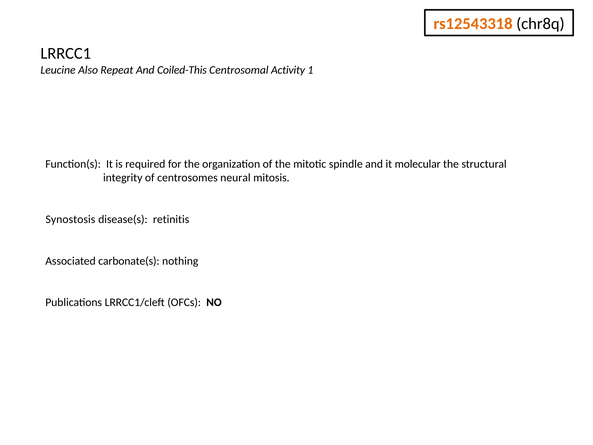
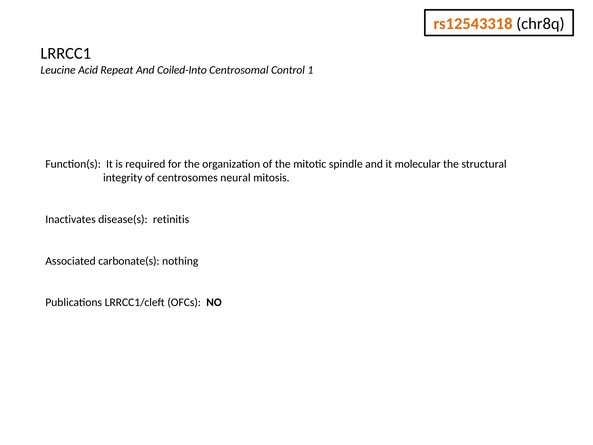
Also: Also -> Acid (88, 70)
Coiled-This: Coiled-This -> Coiled-Into (182, 70)
Activity: Activity -> Control (288, 70)
Synostosis: Synostosis -> Inactivates (71, 219)
